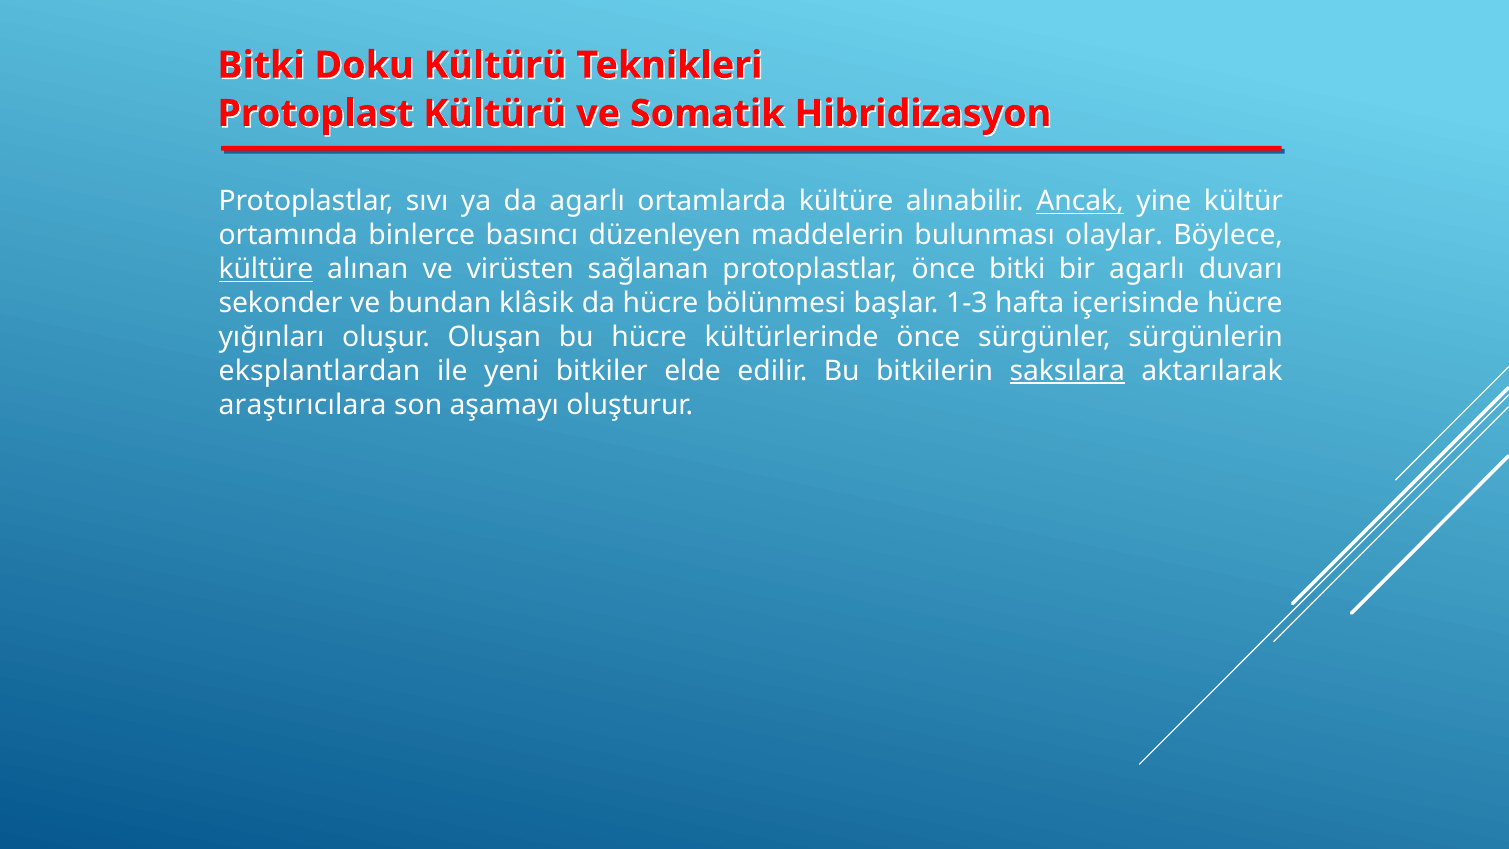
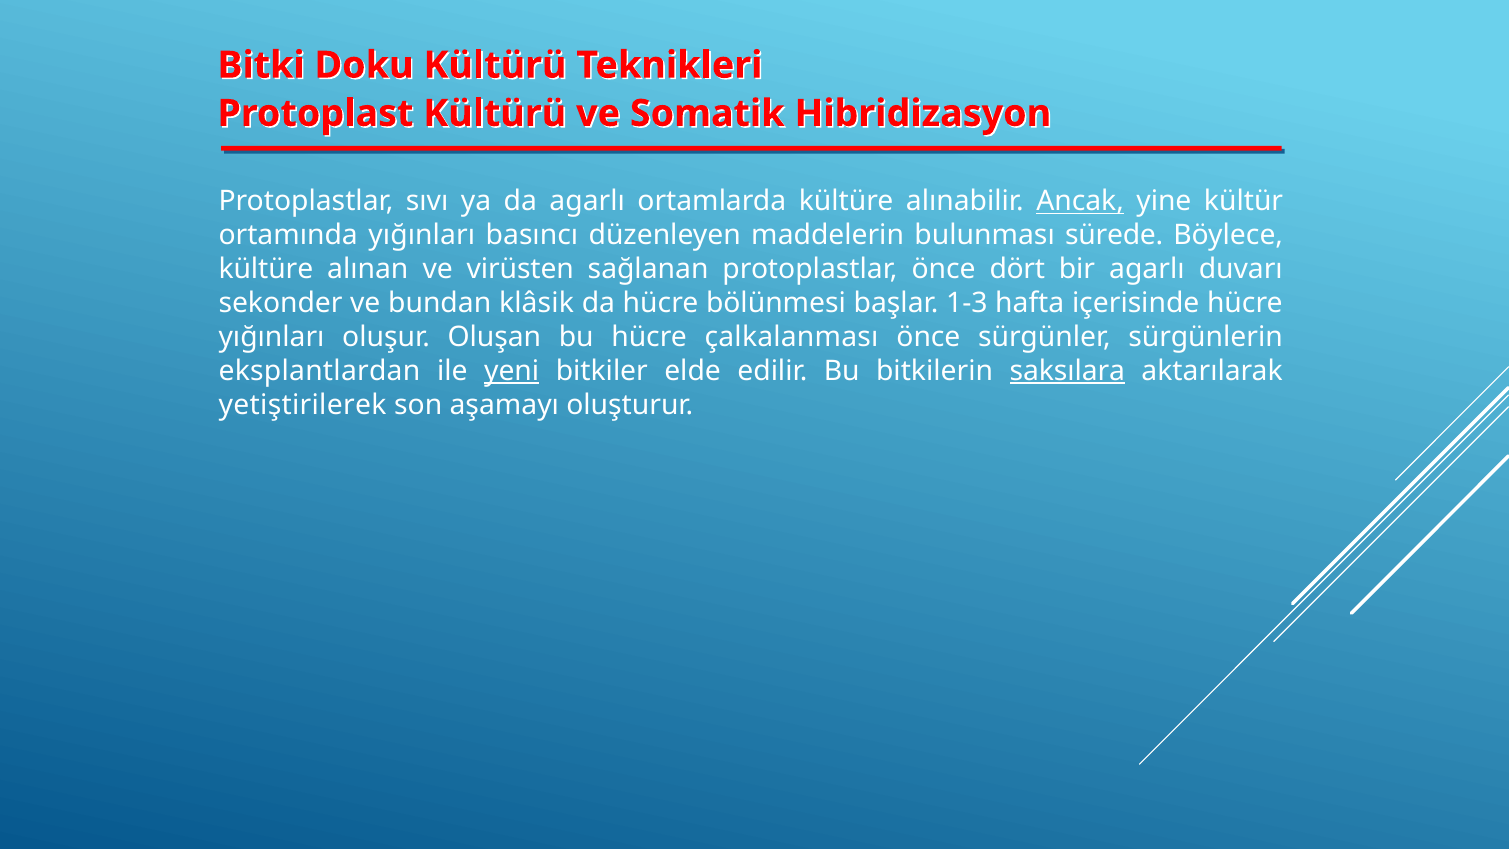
ortamında binlerce: binlerce -> yığınları (422, 235)
olaylar: olaylar -> sürede (1114, 235)
kültüre underline: present -> none (266, 269)
önce bitki: bitki -> dört (1017, 269)
kültürlerinde: kültürlerinde -> çalkalanması (792, 337)
yeni underline: none -> present (512, 371)
araştırıcılara: araştırıcılara -> yetiştirilerek (303, 405)
